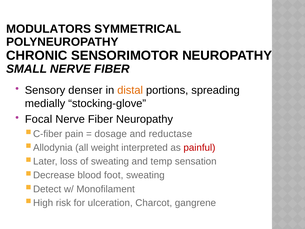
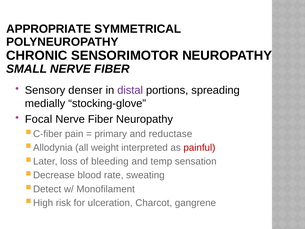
MODULATORS: MODULATORS -> APPROPRIATE (49, 29)
distal colour: orange -> purple (130, 90)
dosage: dosage -> primary (111, 134)
of sweating: sweating -> bleeding (110, 161)
foot: foot -> rate (114, 175)
